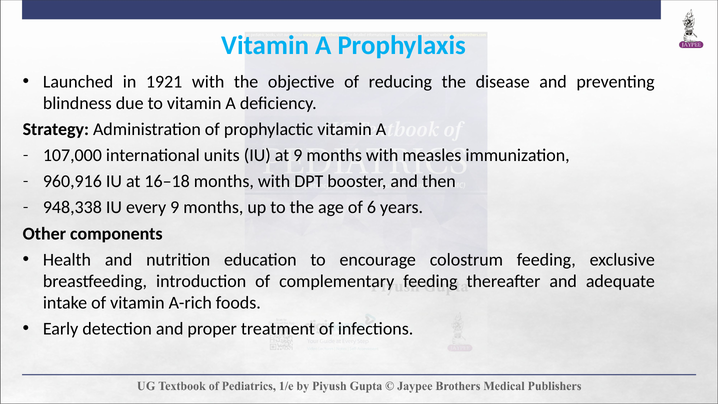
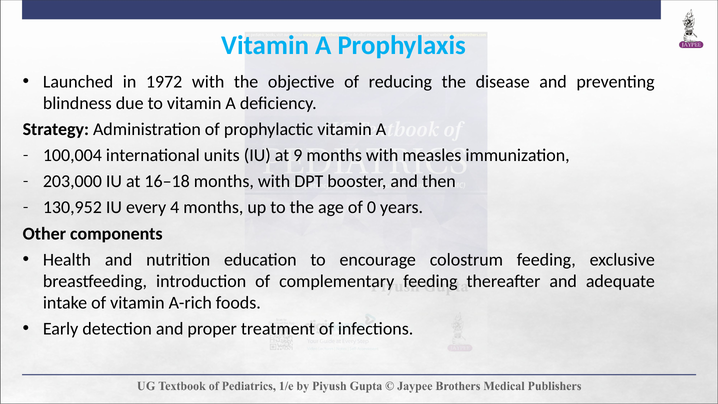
1921: 1921 -> 1972 (164, 82)
107,000: 107,000 -> 100,004 (72, 155)
960,916: 960,916 -> 203,000 (72, 181)
948,338: 948,338 -> 130,952 (72, 208)
every 9: 9 -> 4 (175, 208)
6: 6 -> 0 (372, 208)
